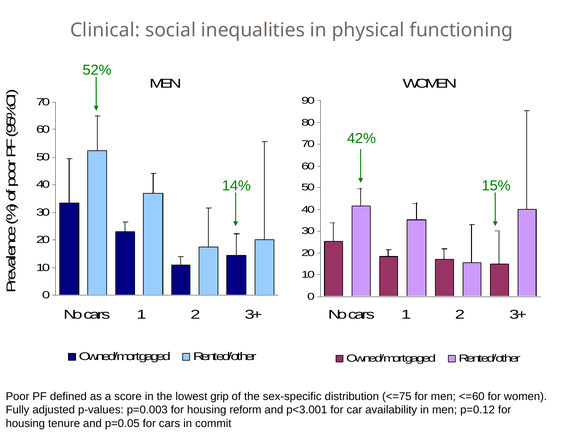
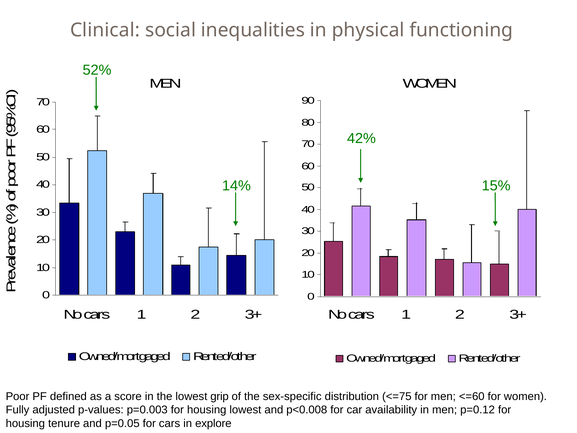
housing reform: reform -> lowest (245, 410)
p<3.001: p<3.001 -> p<0.008 (307, 410)
commit: commit -> explore (213, 423)
